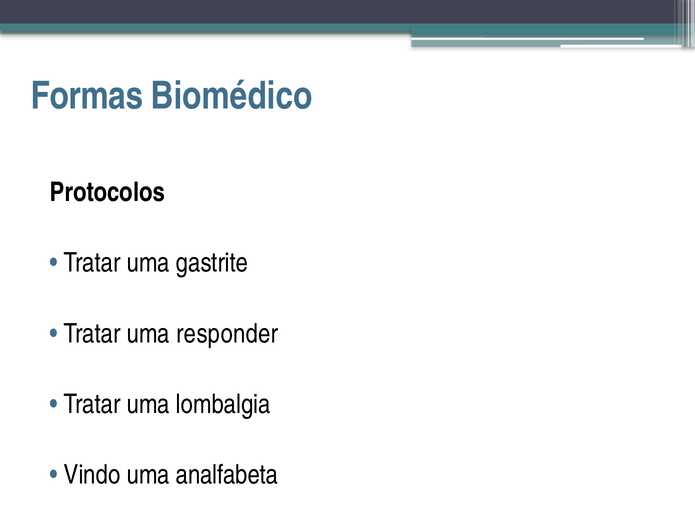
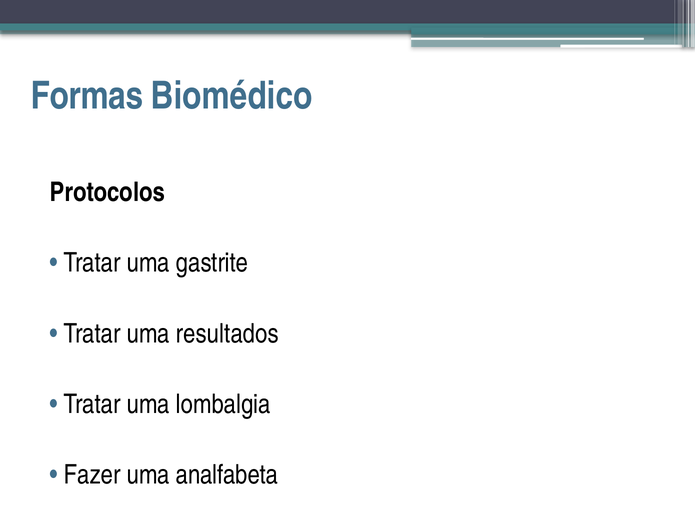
responder: responder -> resultados (227, 334)
Vindo: Vindo -> Fazer (92, 475)
